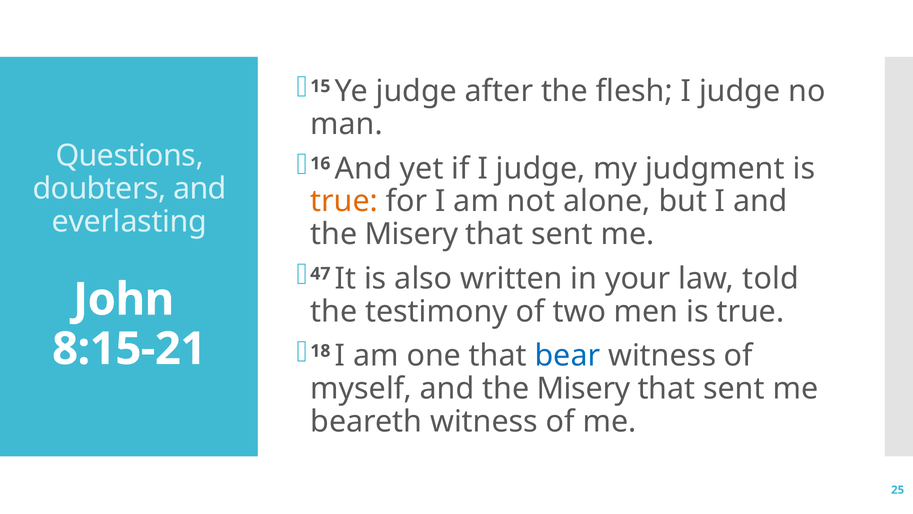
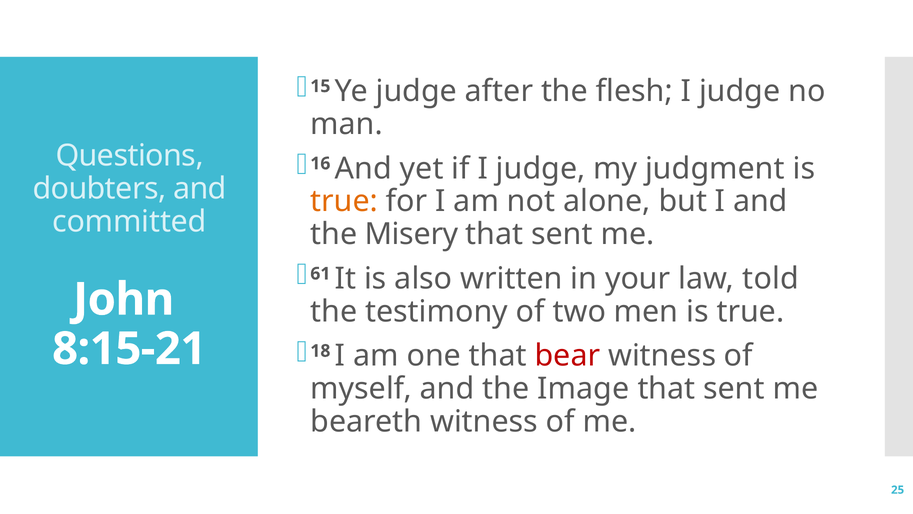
everlasting: everlasting -> committed (129, 221)
47: 47 -> 61 (320, 273)
bear colour: blue -> red (567, 356)
myself and the Misery: Misery -> Image (583, 388)
